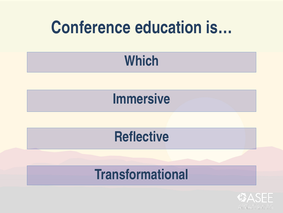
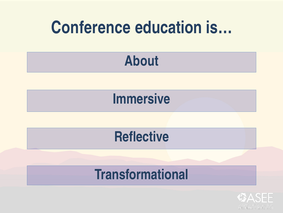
Which: Which -> About (141, 61)
